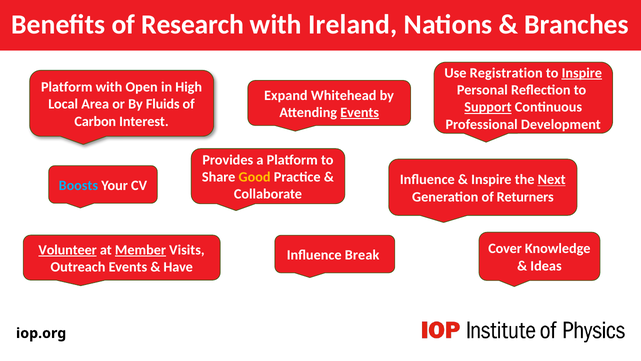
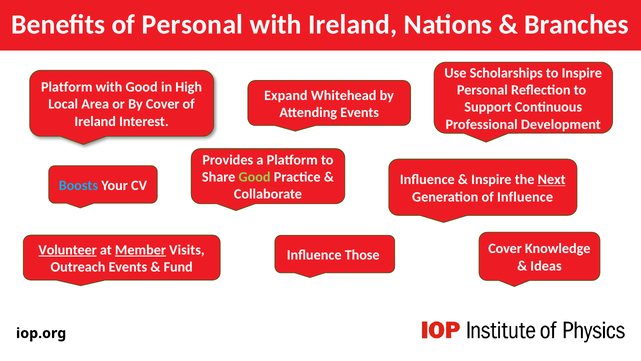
of Research: Research -> Personal (192, 24)
Registration: Registration -> Scholarships (506, 73)
Inspire underline: present -> none (582, 73)
with Open: Open -> Good (142, 87)
By Fluids: Fluids -> Cover (163, 104)
Support underline: present -> none (488, 107)
Events underline: present -> none (360, 112)
Carbon: Carbon -> Ireland (95, 121)
Good colour: yellow -> light green (255, 177)
of Returners: Returners -> Influence (525, 197)
Break: Break -> Those (362, 255)
Have: Have -> Fund (178, 267)
